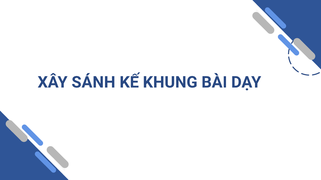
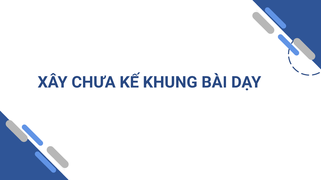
SÁNH: SÁNH -> CHƯA (94, 83)
